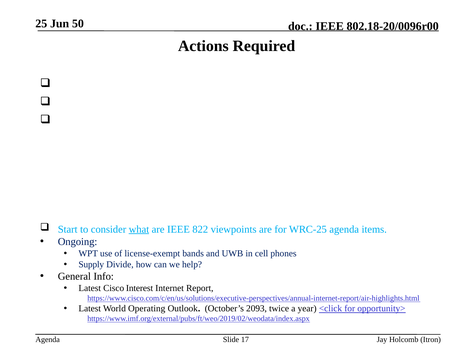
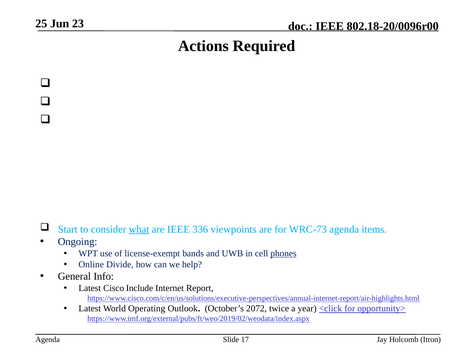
50: 50 -> 23 (78, 24)
822: 822 -> 336 (200, 229)
WRC-25: WRC-25 -> WRC-73 (308, 229)
phones underline: none -> present (283, 254)
Supply: Supply -> Online (91, 265)
Interest: Interest -> Include (140, 288)
2093: 2093 -> 2072 (257, 309)
